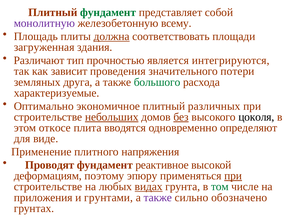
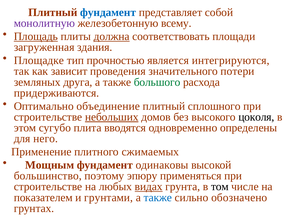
фундамент colour: green -> blue (108, 12)
Площадь underline: none -> present (36, 36)
Различают: Различают -> Площадке (39, 60)
характеризуемые: характеризуемые -> придерживаются (56, 93)
экономичное: экономичное -> объединение (108, 106)
различных: различных -> сплошного (214, 106)
без underline: present -> none (181, 117)
откосе: откосе -> сугубо (55, 128)
определяют: определяют -> определены (249, 128)
виде: виде -> него (46, 139)
напряжения: напряжения -> сжимаемых (150, 152)
Проводят: Проводят -> Мощным (50, 165)
реактивное: реактивное -> одинаковы (162, 165)
деформациям: деформациям -> большинство (48, 176)
при underline: present -> none (233, 176)
том colour: green -> black (220, 187)
приложения: приложения -> показателем (43, 198)
также colour: purple -> blue (158, 198)
